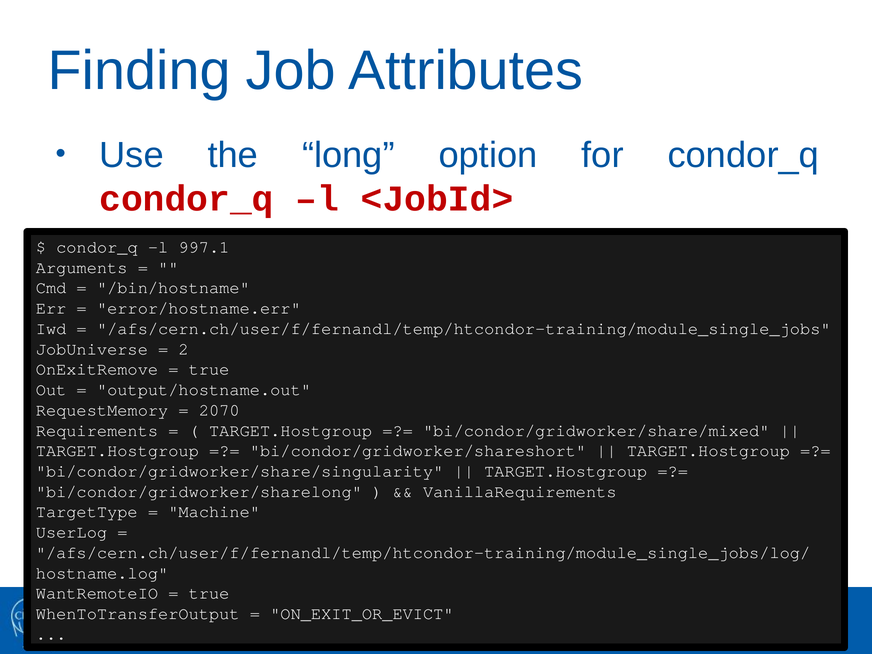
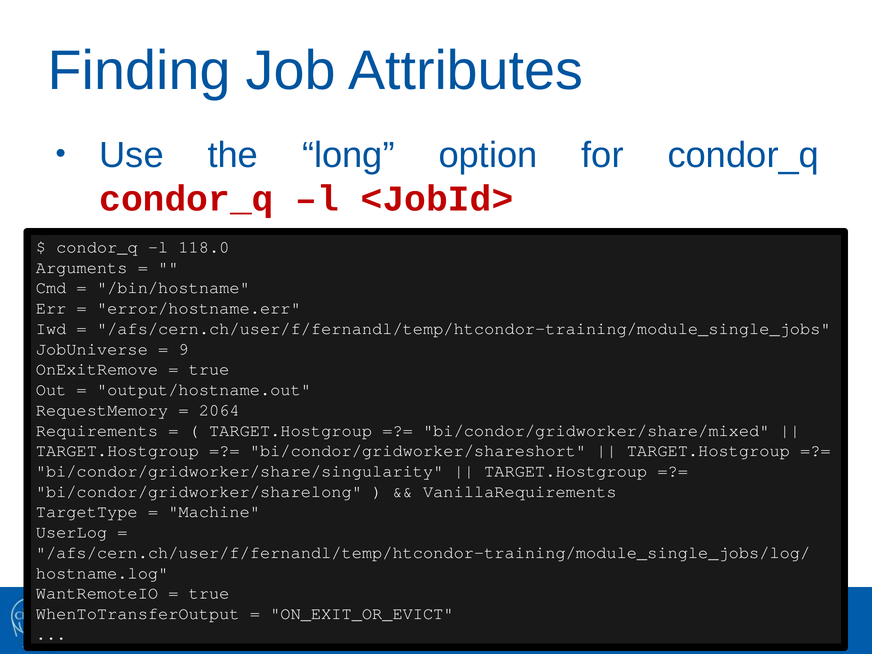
997.1: 997.1 -> 118.0 (204, 247)
2: 2 -> 9 (184, 349)
2070: 2070 -> 2064 (219, 410)
